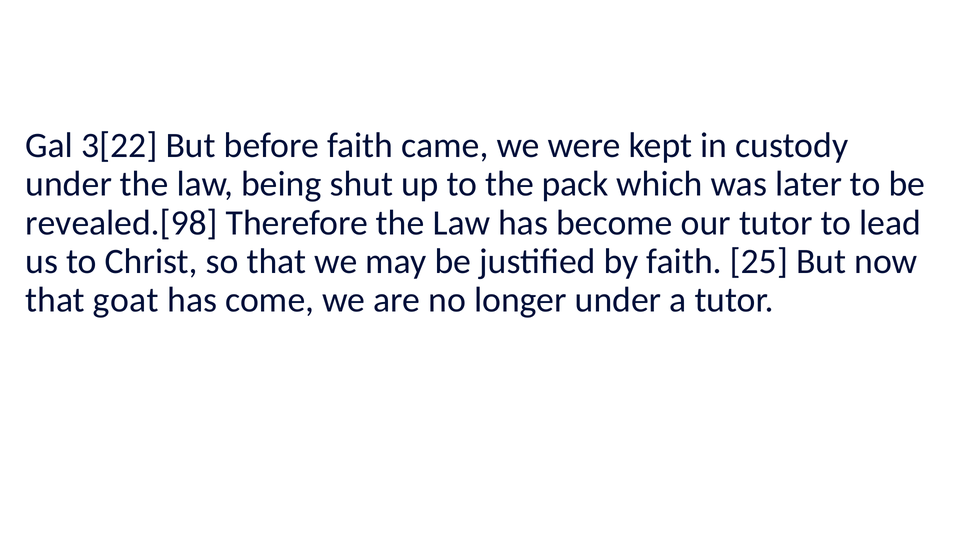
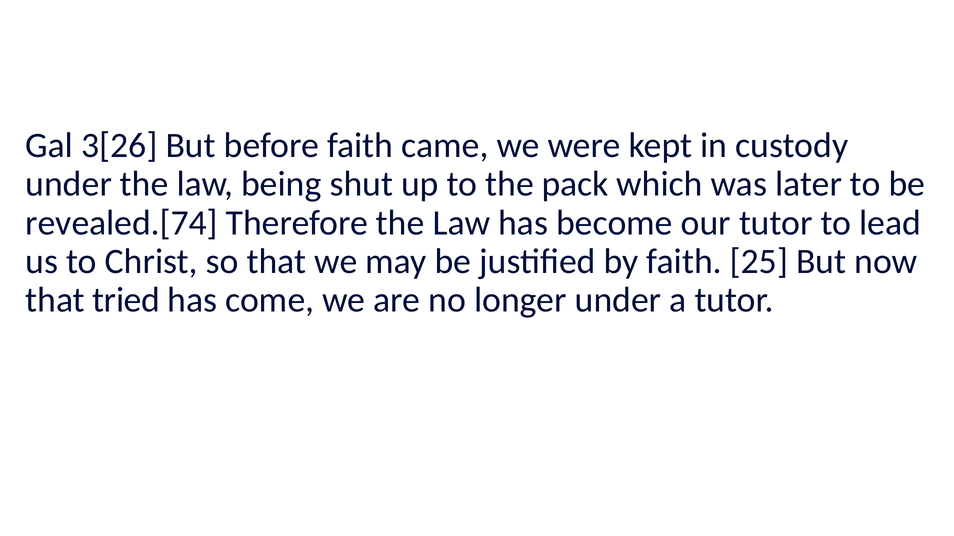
3[22: 3[22 -> 3[26 (119, 146)
revealed.[98: revealed.[98 -> revealed.[74 (122, 223)
goat: goat -> tried (126, 300)
